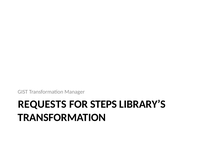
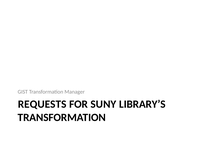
STEPS: STEPS -> SUNY (103, 104)
